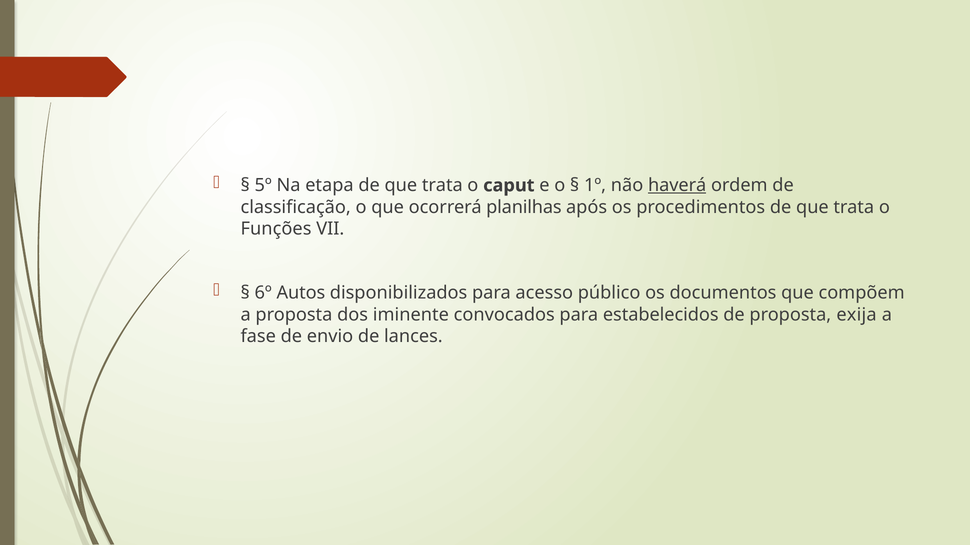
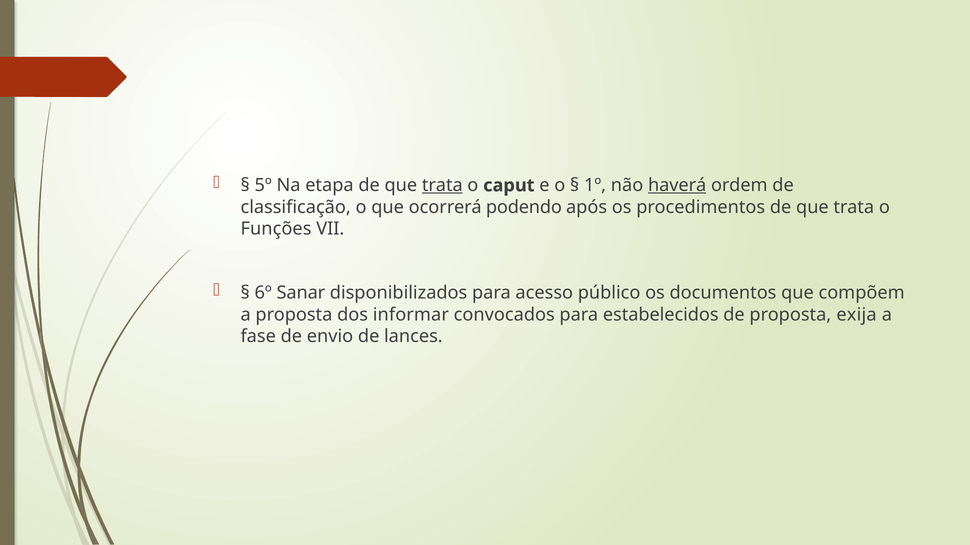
trata underline: none -> present (442, 186)
planilhas: planilhas -> podendo (524, 207)
Autos: Autos -> Sanar (301, 293)
iminente: iminente -> informar (411, 315)
